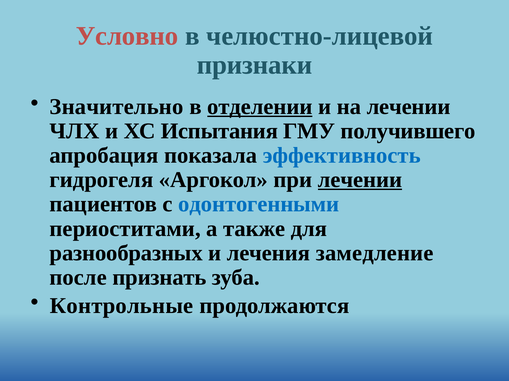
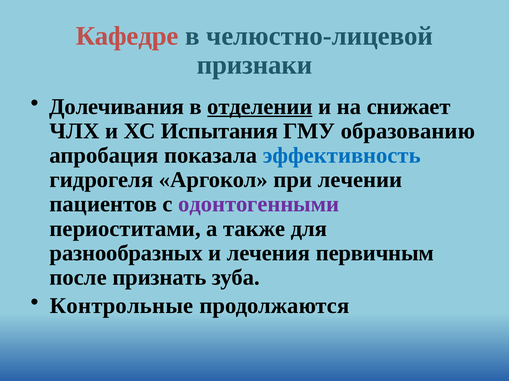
Условно: Условно -> Кафедре (127, 36)
Значительно: Значительно -> Долечивания (117, 107)
на лечении: лечении -> снижает (409, 107)
получившего: получившего -> образованию (408, 131)
лечении underline: present -> none (360, 180)
одонтогенными colour: blue -> purple (259, 205)
замедление: замедление -> первичным (375, 253)
